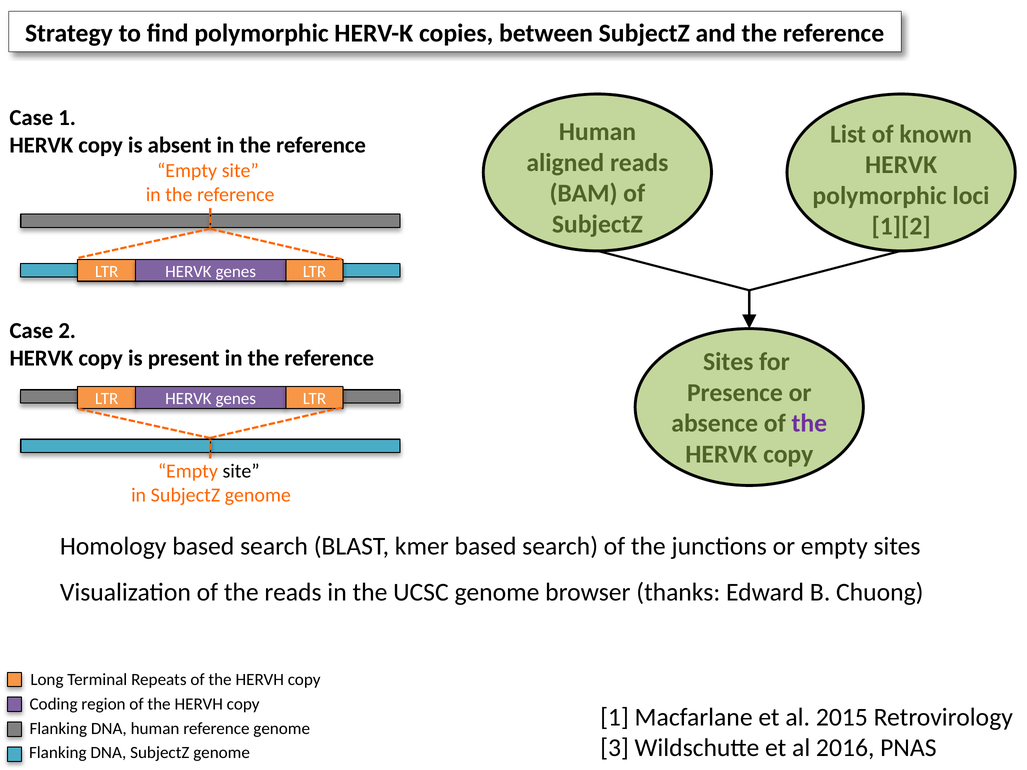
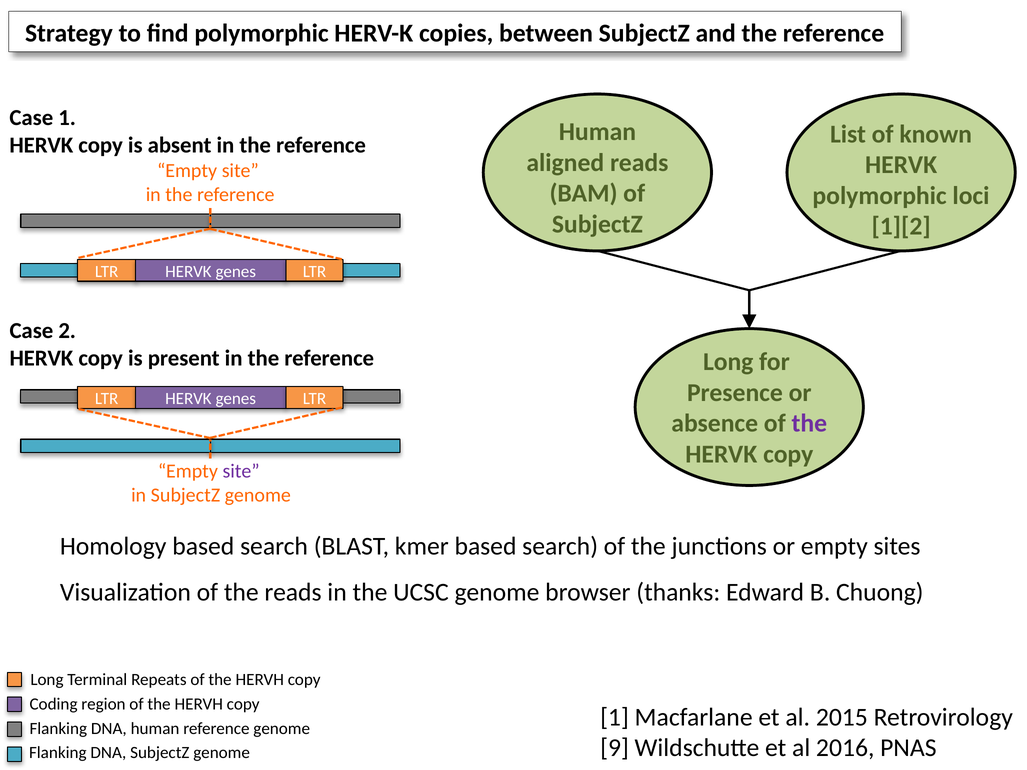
Sites: Sites -> Long (728, 362)
site colour: black -> purple (241, 471)
3: 3 -> 9 (615, 748)
